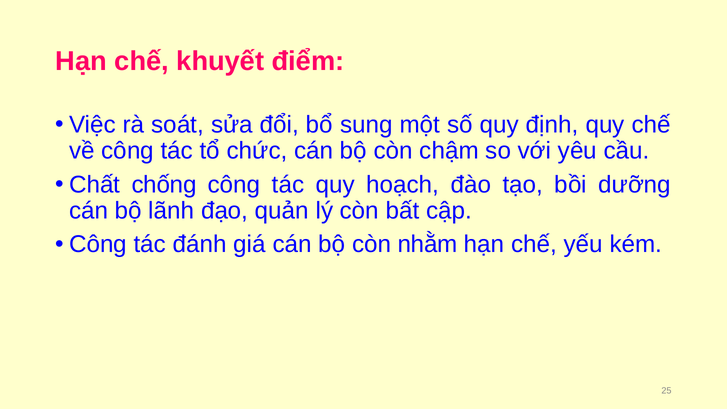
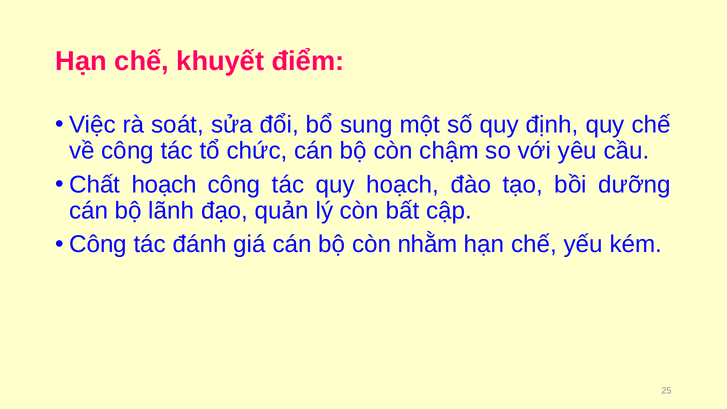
Chất chống: chống -> hoạch (164, 184)
